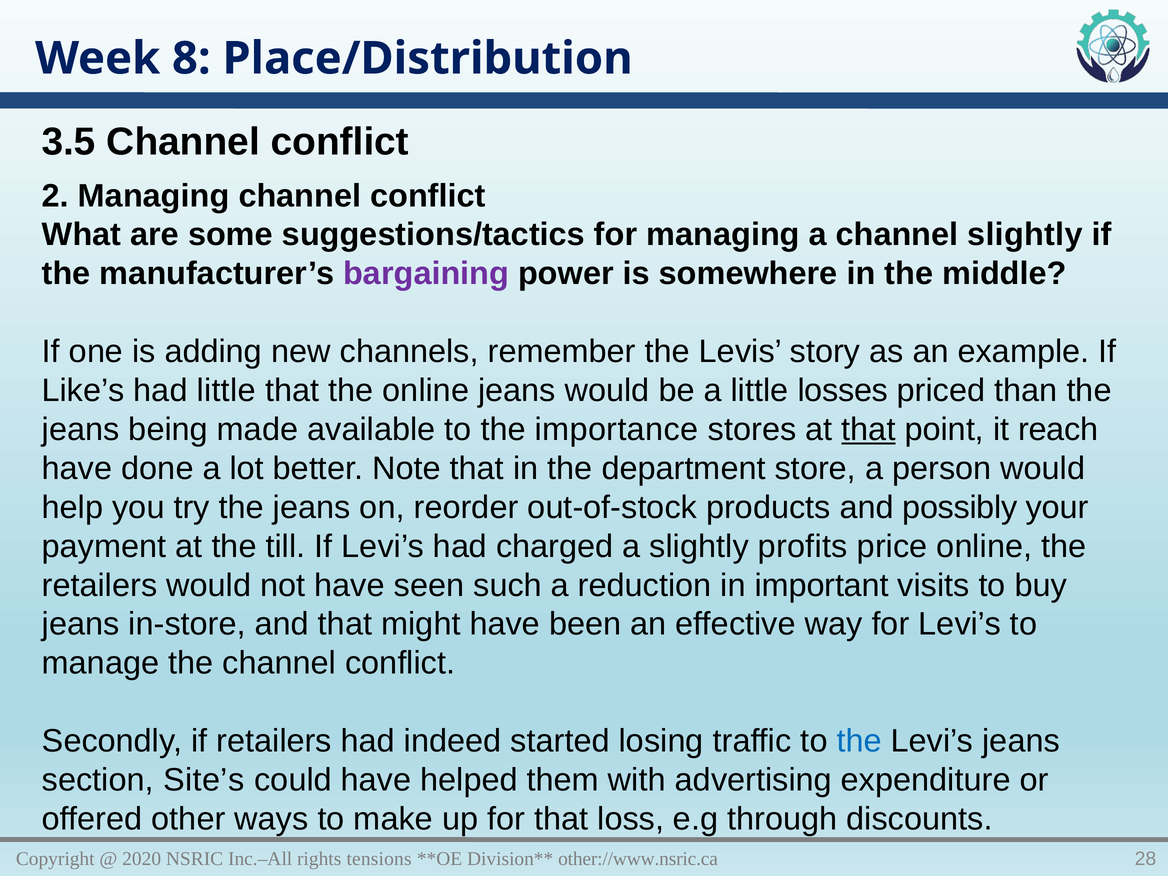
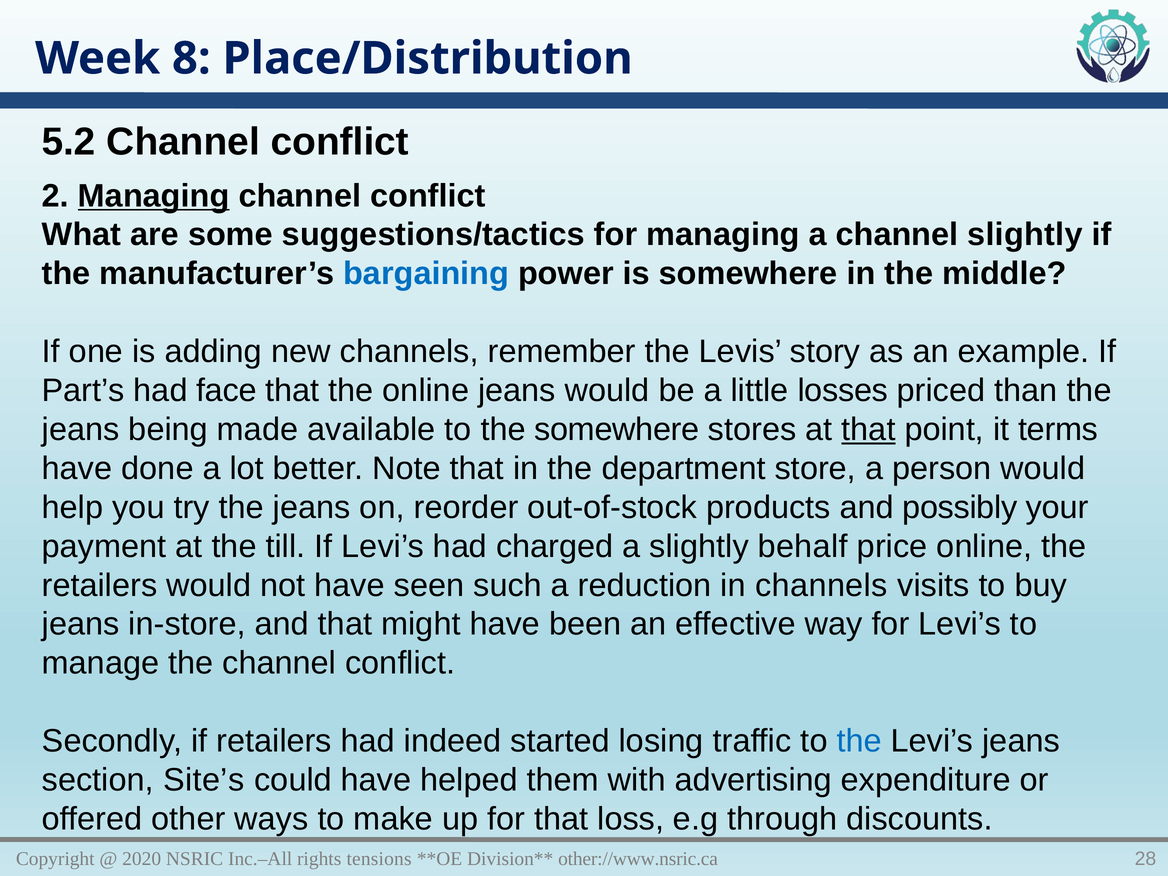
3.5: 3.5 -> 5.2 (69, 142)
Managing underline: none -> present (154, 196)
bargaining colour: purple -> blue (426, 274)
Like’s: Like’s -> Part’s (83, 391)
had little: little -> face (226, 391)
the importance: importance -> somewhere (617, 429)
reach: reach -> terms (1058, 429)
profits: profits -> behalf (803, 546)
in important: important -> channels (821, 585)
